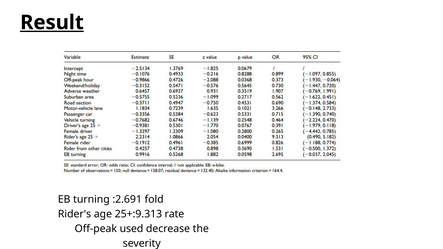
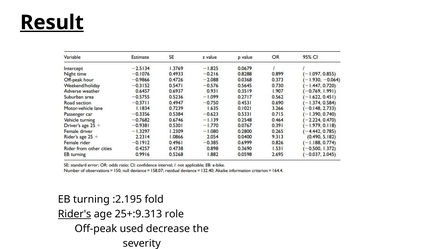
:2.691: :2.691 -> :2.195 (127, 200)
Rider's underline: none -> present (74, 214)
rate: rate -> role (174, 214)
